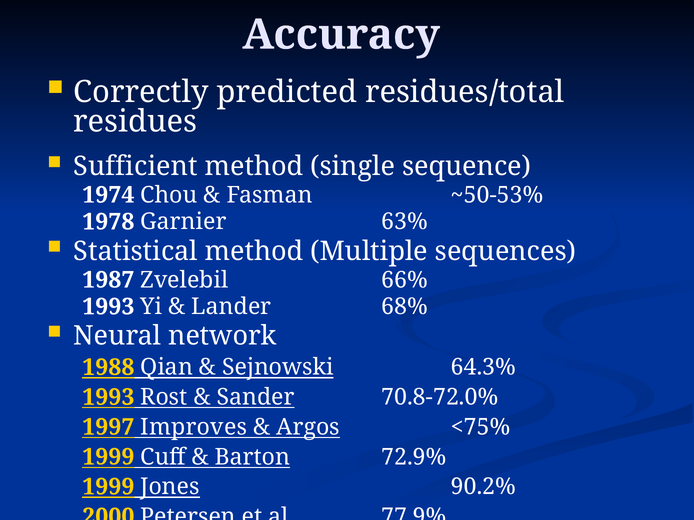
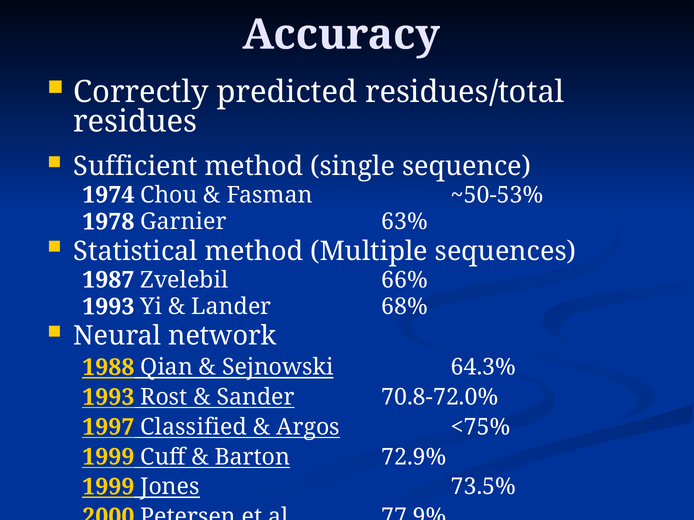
Improves: Improves -> Classified (194, 427)
90.2%: 90.2% -> 73.5% (483, 487)
